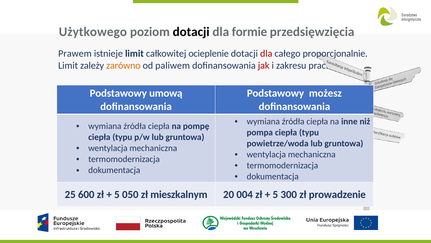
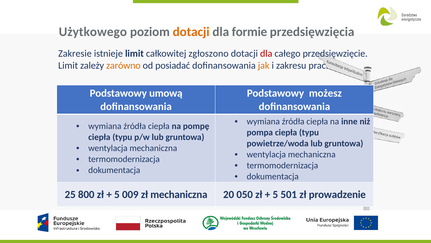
dotacji colour: black -> orange (191, 32)
Prawem: Prawem -> Zakresie (75, 53)
ocieplenie: ocieplenie -> zgłoszono (209, 53)
proporcjonalnie: proporcjonalnie -> przedsięwzięcie (335, 53)
paliwem: paliwem -> posiadać (173, 65)
jak colour: red -> orange (264, 65)
600: 600 -> 800 (86, 194)
050: 050 -> 009 (130, 194)
zł mieszkalnym: mieszkalnym -> mechaniczna (179, 194)
004: 004 -> 050 (245, 194)
300: 300 -> 501 (289, 194)
